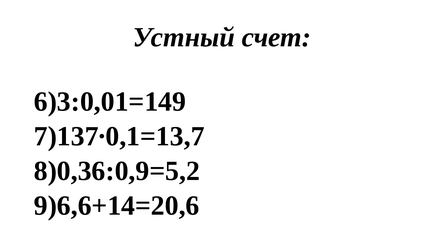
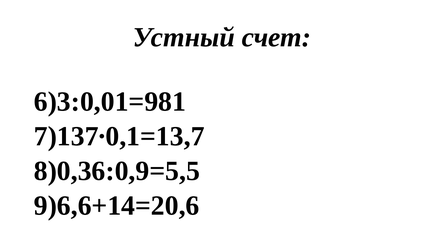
6)3:0,01=149: 6)3:0,01=149 -> 6)3:0,01=981 (110, 102)
8)0,36:0,9=5,2: 8)0,36:0,9=5,2 -> 8)0,36:0,9=5,5 (117, 171)
